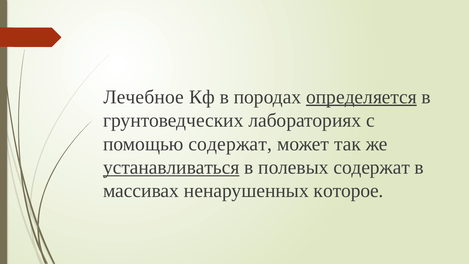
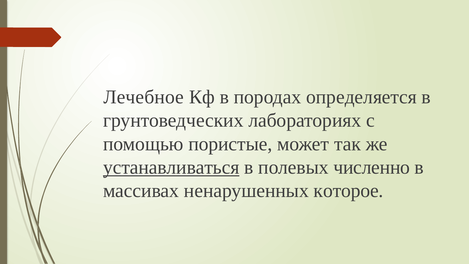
определяется underline: present -> none (361, 97)
помощью содержат: содержат -> пористые (230, 144)
полевых содержат: содержат -> численно (372, 167)
